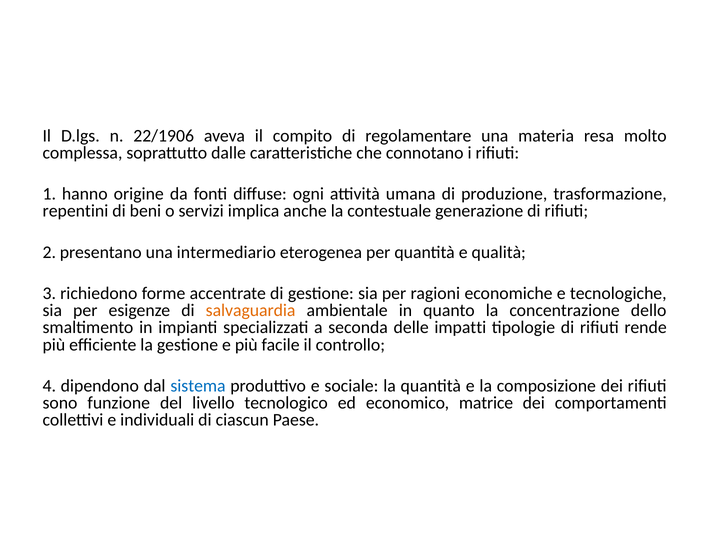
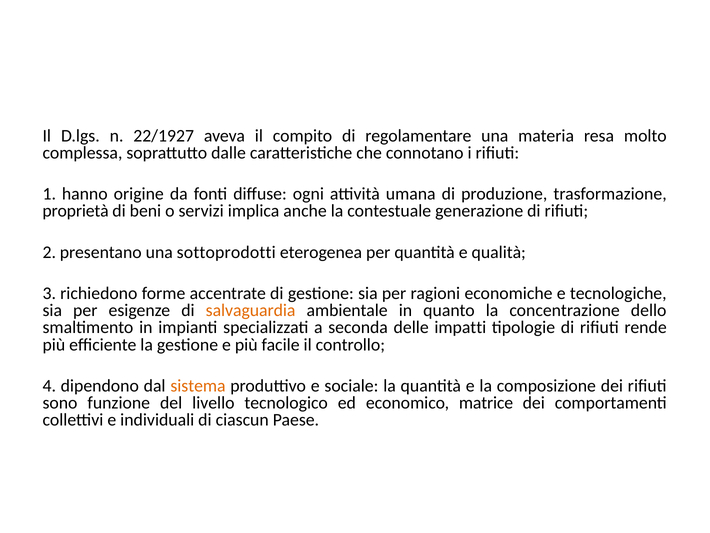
22/1906: 22/1906 -> 22/1927 (164, 136)
repentini: repentini -> proprietà (76, 211)
intermediario: intermediario -> sottoprodotti (226, 252)
sistema colour: blue -> orange (198, 386)
